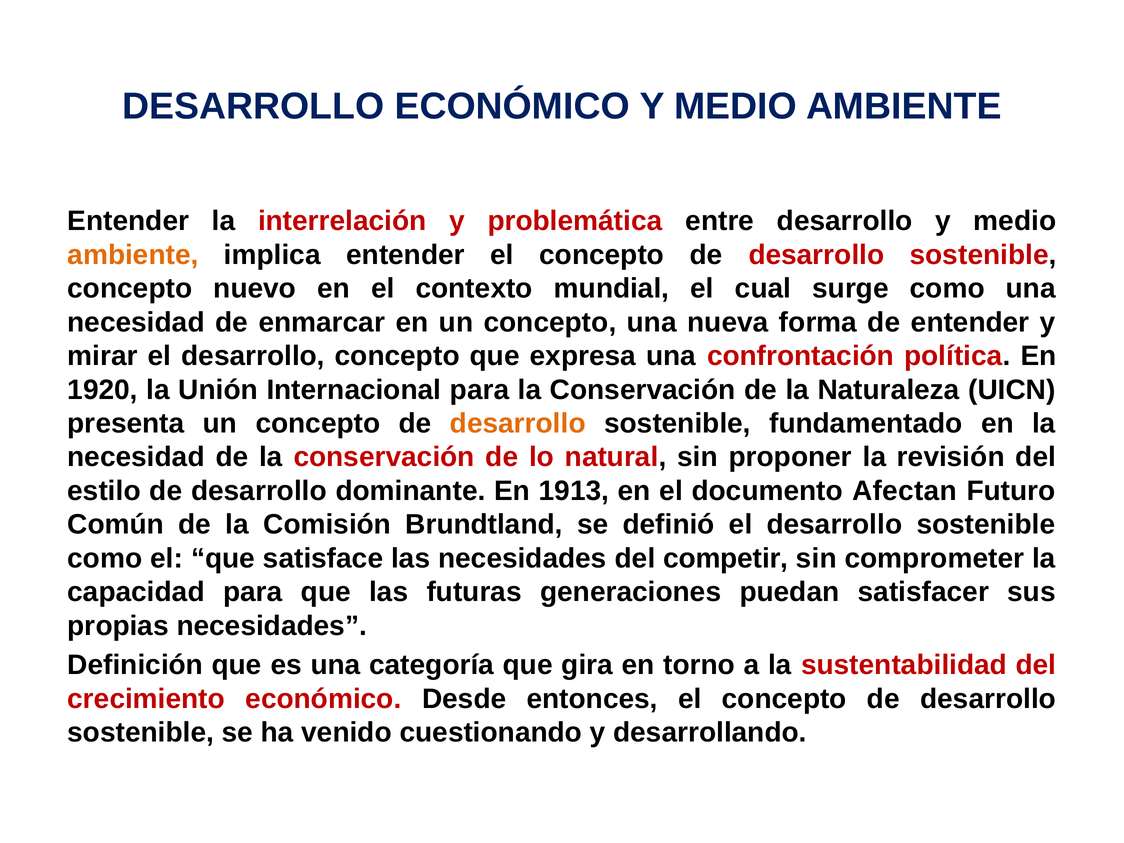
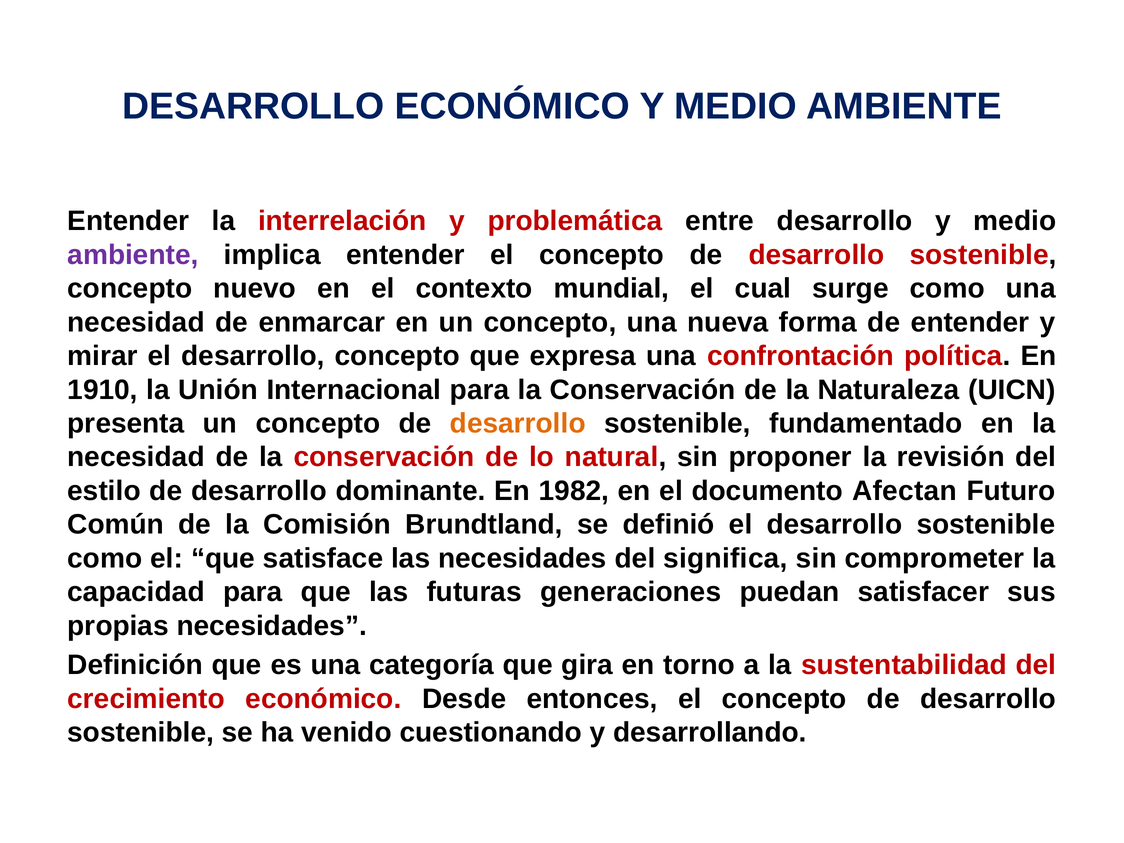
ambiente colour: orange -> purple (133, 255)
1920: 1920 -> 1910 (103, 390)
1913: 1913 -> 1982 (574, 491)
competir: competir -> significa (726, 558)
